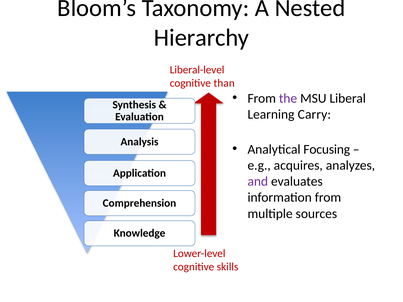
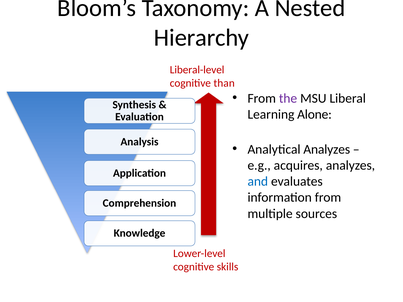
Carry: Carry -> Alone (314, 114)
Analytical Focusing: Focusing -> Analyzes (327, 149)
and colour: purple -> blue (258, 182)
